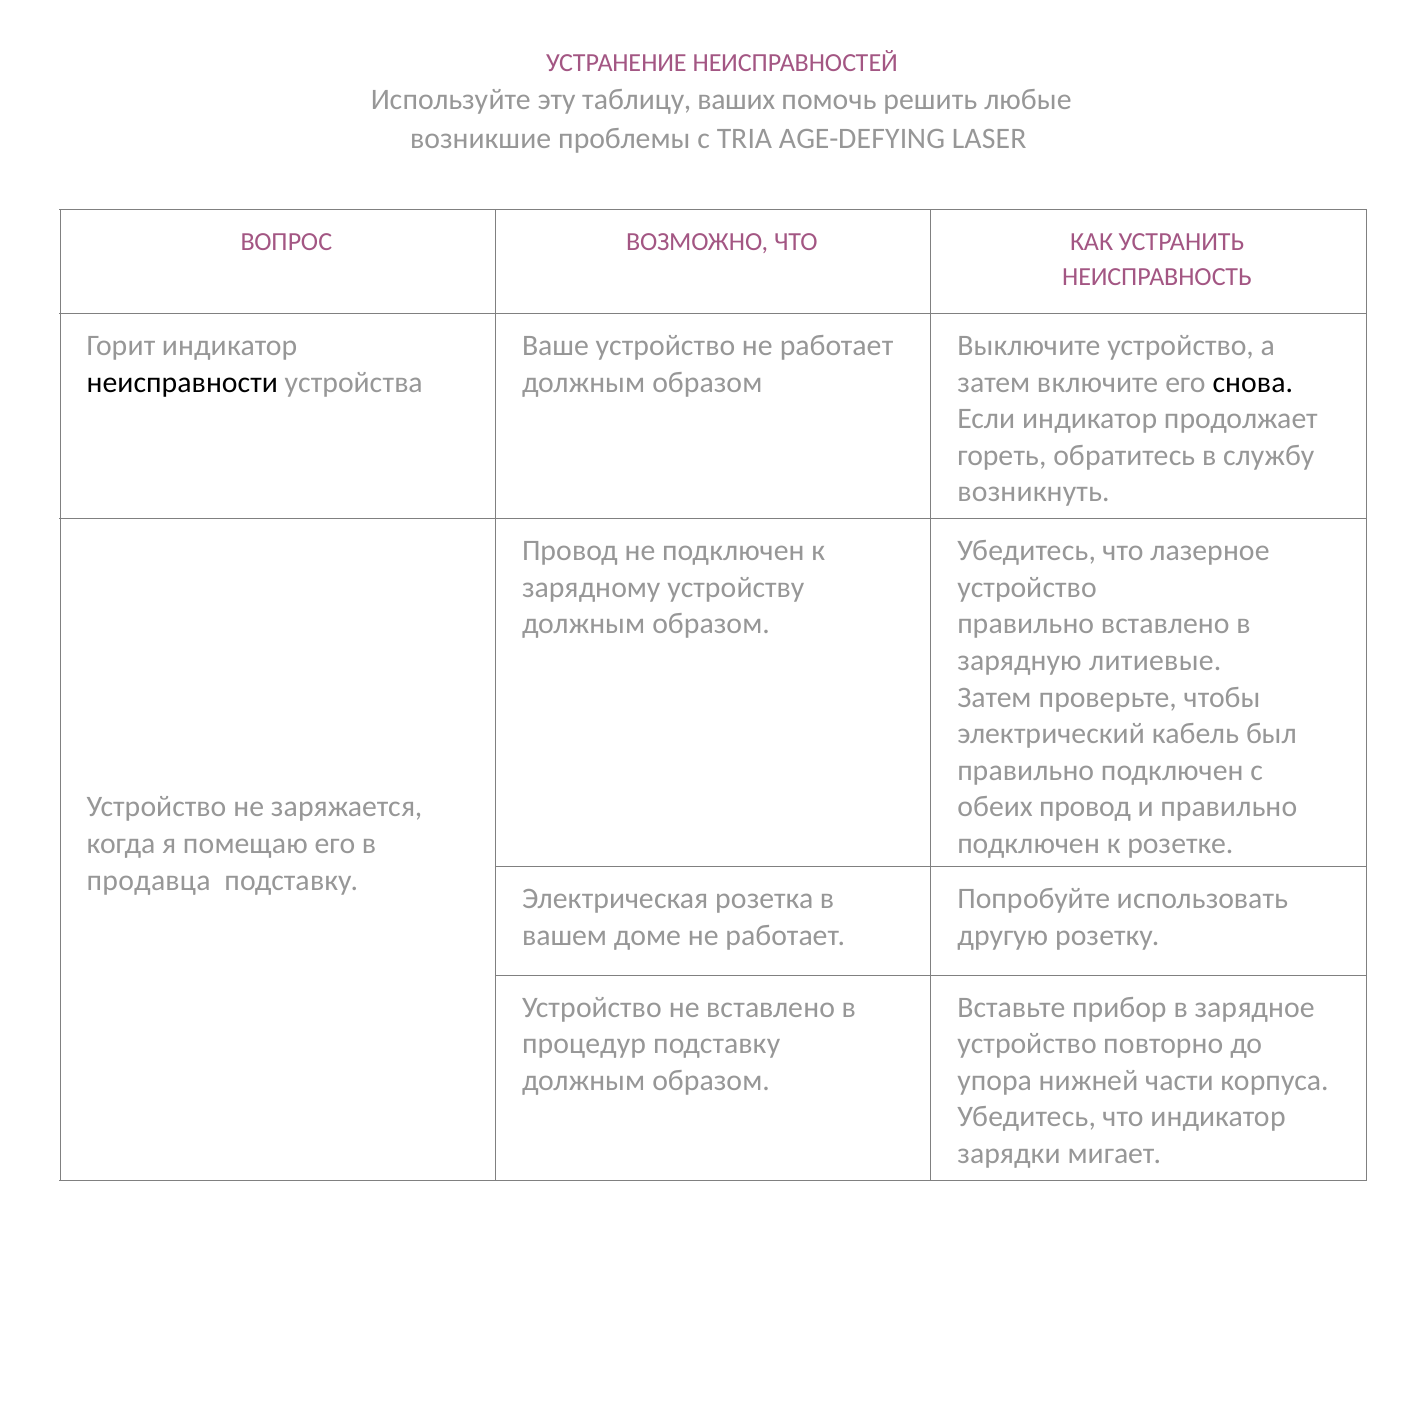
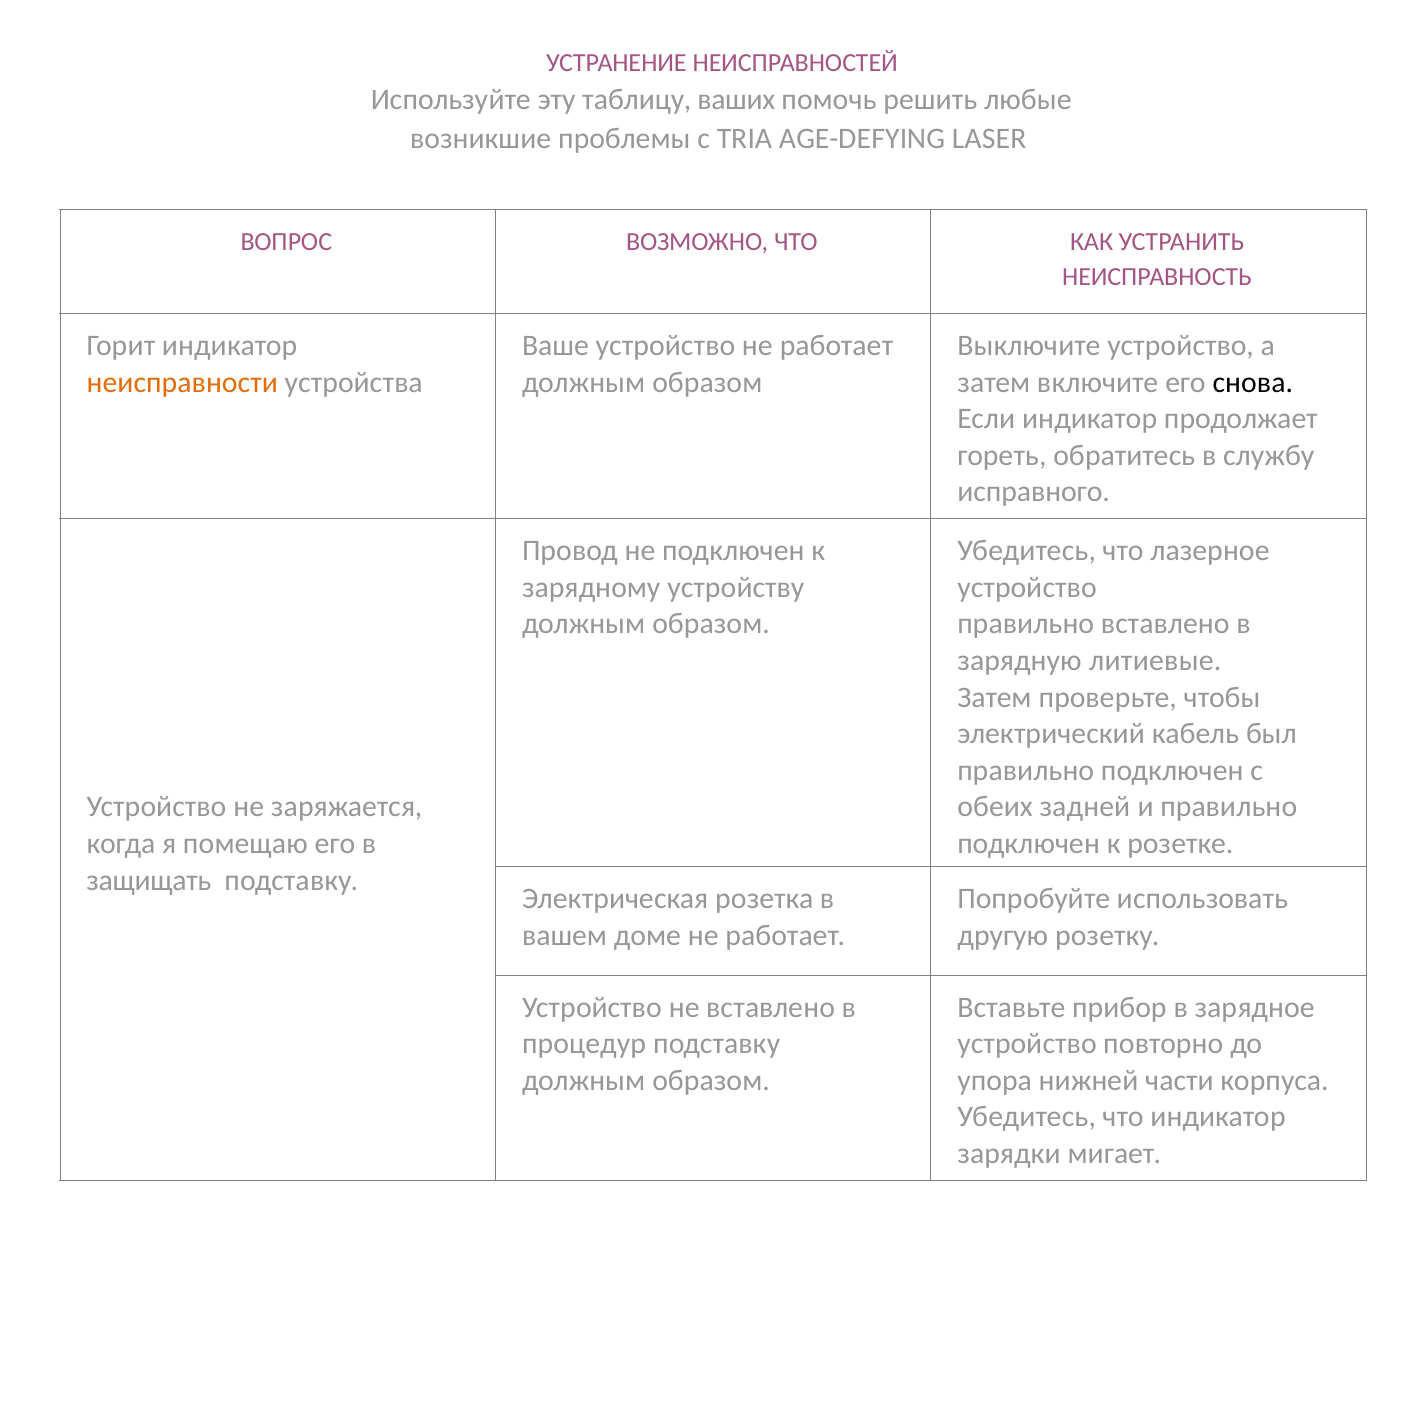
неисправности colour: black -> orange (182, 382)
возникнуть: возникнуть -> исправного (1034, 492)
обеих провод: провод -> задней (1085, 807)
продавца: продавца -> защищать (149, 880)
